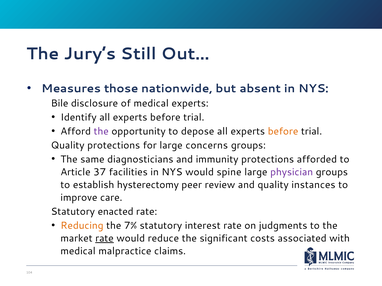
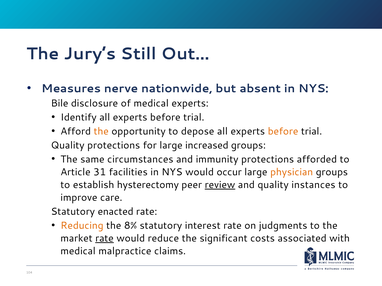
those: those -> nerve (121, 89)
the colour: purple -> orange (101, 131)
concerns: concerns -> increased (207, 145)
diagnosticians: diagnosticians -> circumstances (140, 159)
37: 37 -> 31 (100, 172)
spine: spine -> occur (229, 172)
physician colour: purple -> orange (292, 172)
review underline: none -> present (220, 185)
7%: 7% -> 8% (130, 226)
